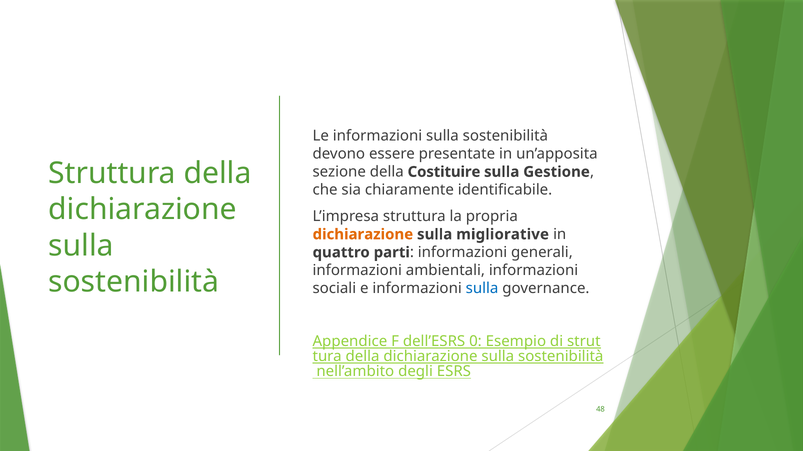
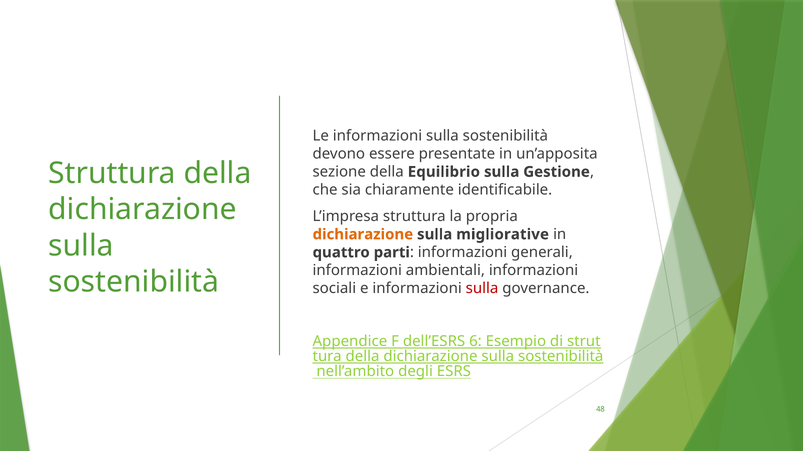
Costituire: Costituire -> Equilibrio (444, 172)
sulla colour: blue -> red (482, 289)
0: 0 -> 6 (475, 342)
